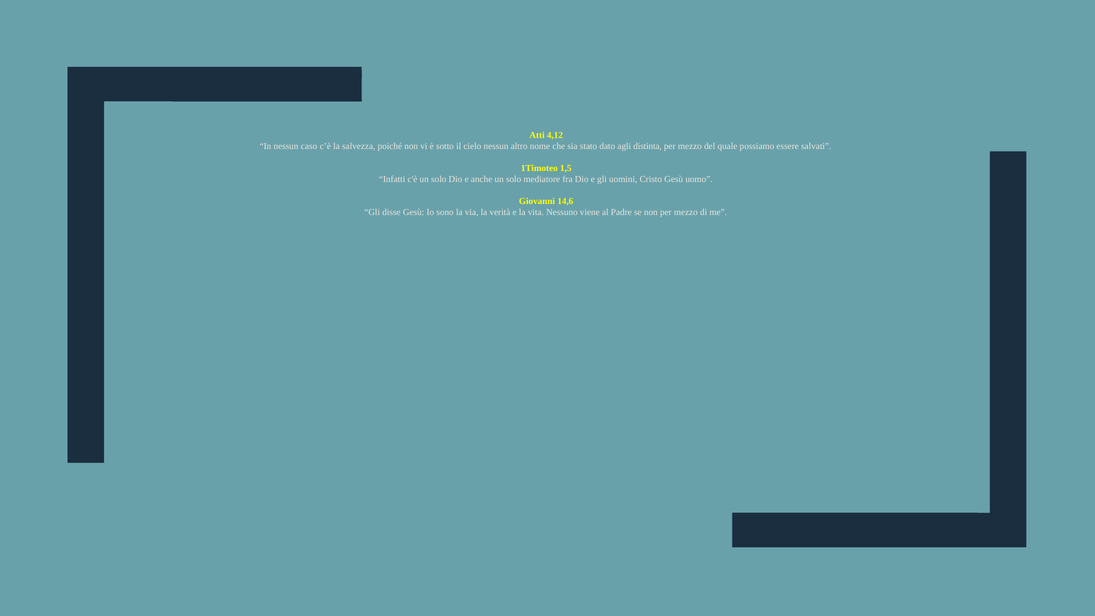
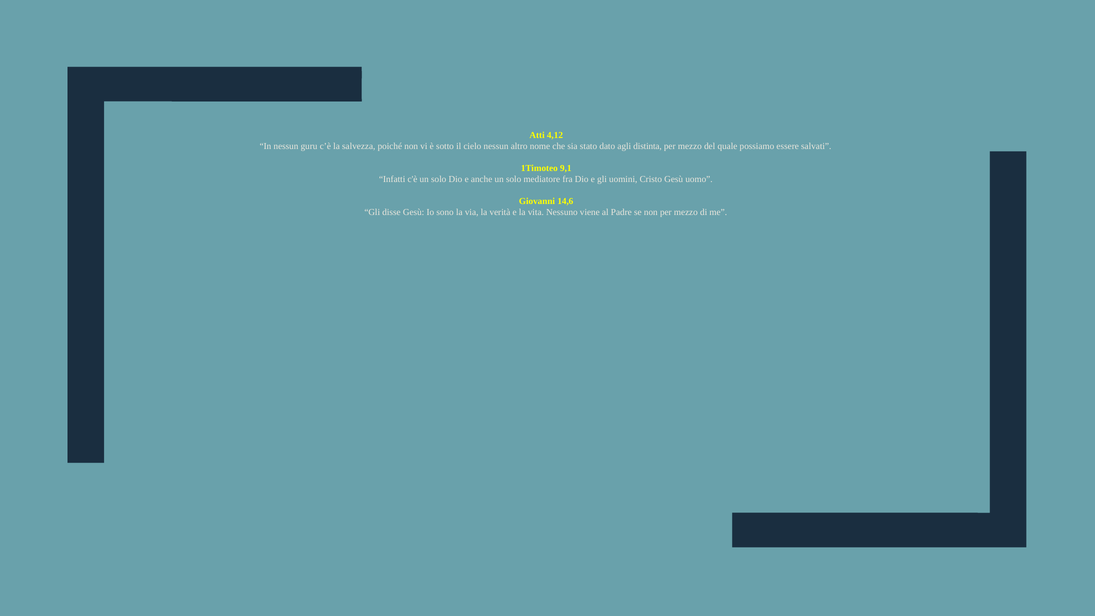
caso: caso -> guru (309, 146)
1,5: 1,5 -> 9,1 (566, 168)
